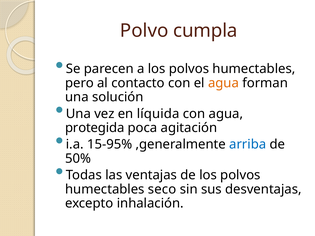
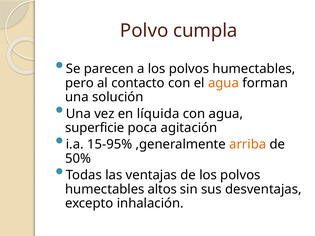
protegida: protegida -> superficie (95, 128)
arriba colour: blue -> orange (248, 145)
seco: seco -> altos (162, 189)
